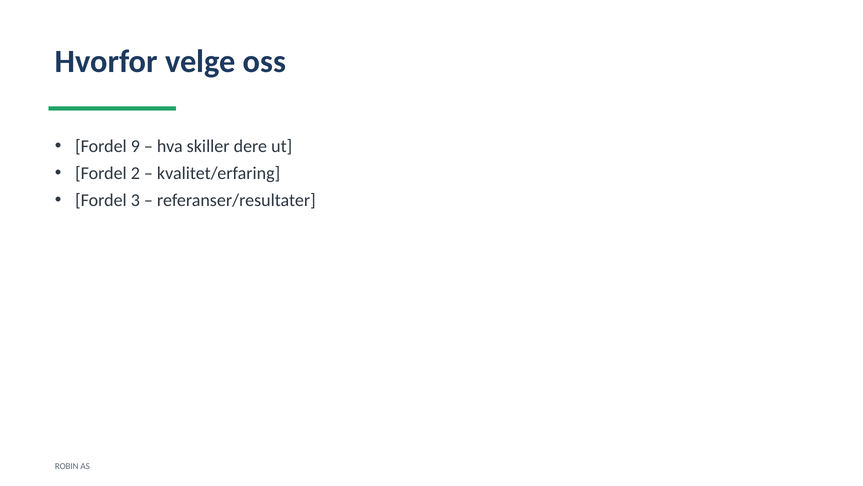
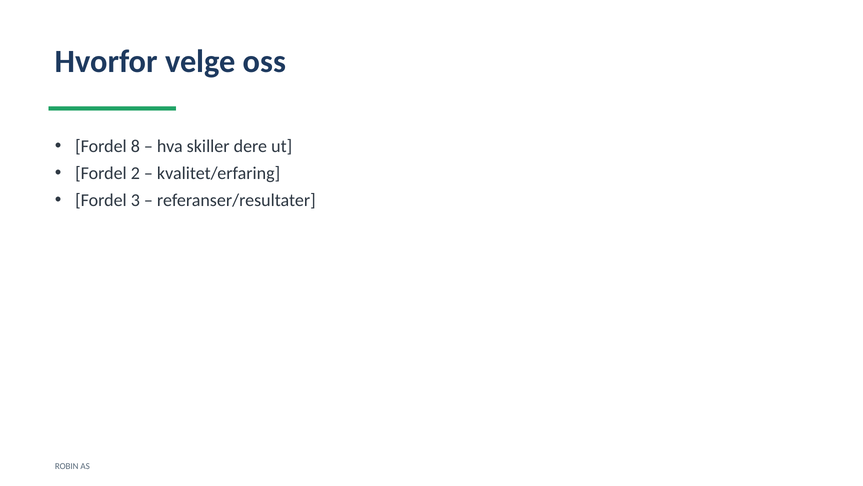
9: 9 -> 8 (135, 146)
